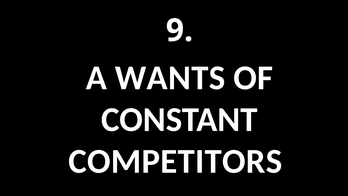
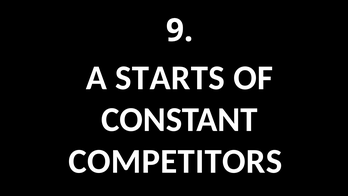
WANTS: WANTS -> STARTS (170, 78)
